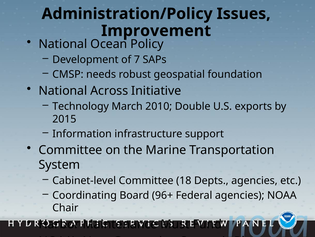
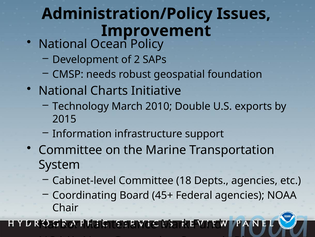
7: 7 -> 2 (137, 60)
Across: Across -> Charts (109, 90)
96+: 96+ -> 45+ (162, 195)
Must: Must -> Mark (175, 223)
